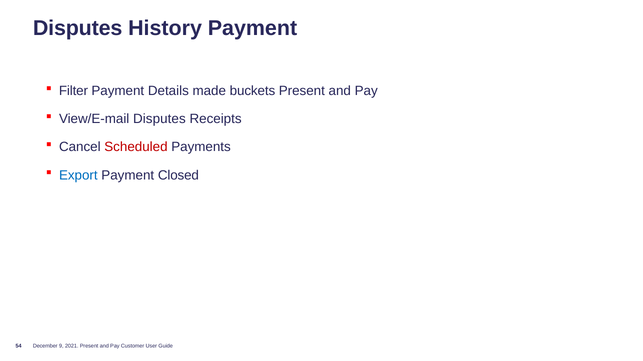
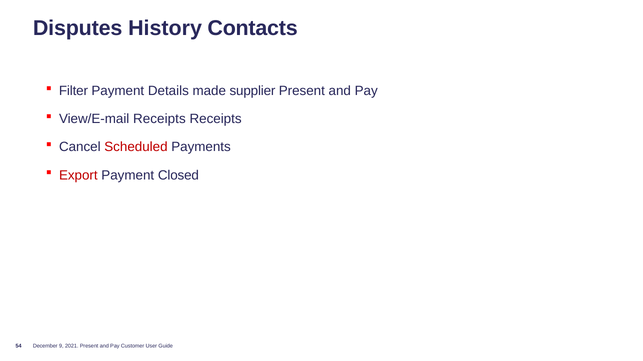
History Payment: Payment -> Contacts (253, 28)
buckets: buckets -> supplier (252, 91)
View/E-mail Disputes: Disputes -> Receipts (159, 119)
Export colour: blue -> red (78, 175)
